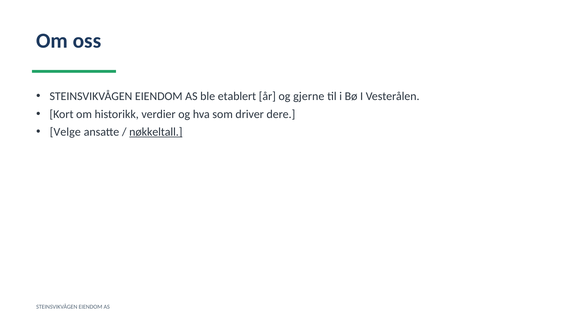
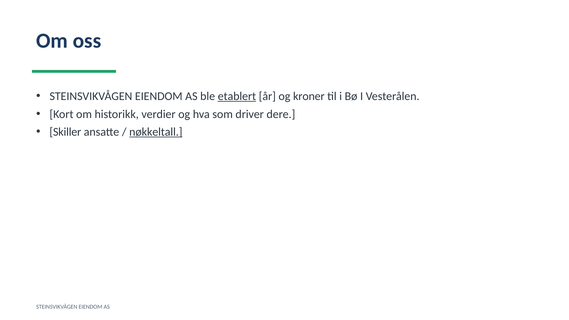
etablert underline: none -> present (237, 96)
gjerne: gjerne -> kroner (309, 96)
Velge: Velge -> Skiller (65, 132)
